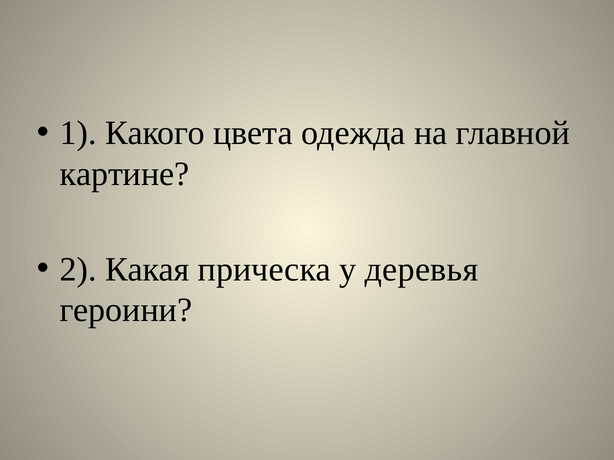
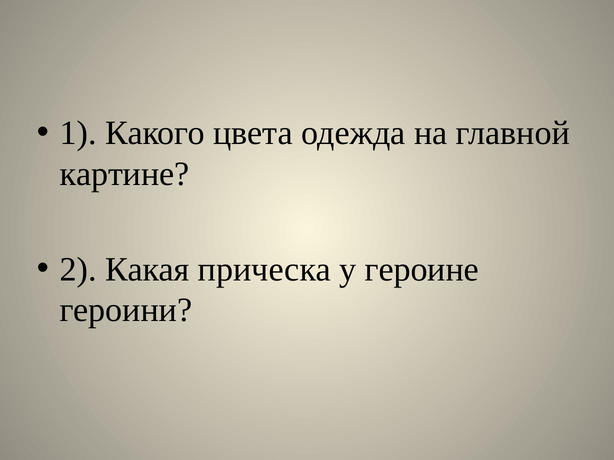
деревья: деревья -> героине (422, 270)
